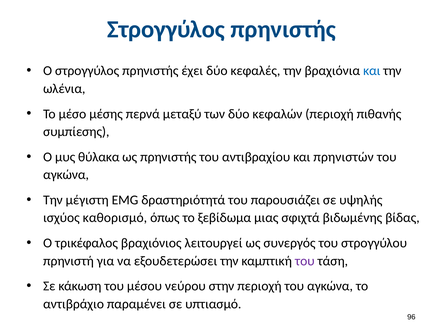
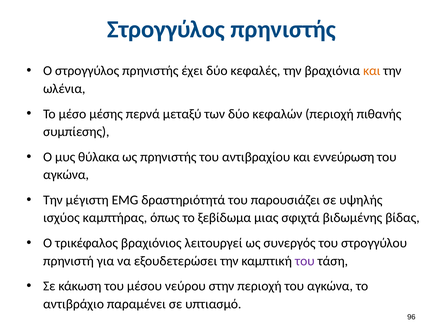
και colour: blue -> orange (372, 71)
πρηνιστών: πρηνιστών -> εννεύρωση (344, 157)
καθορισμό: καθορισμό -> καμπτήρας (115, 218)
